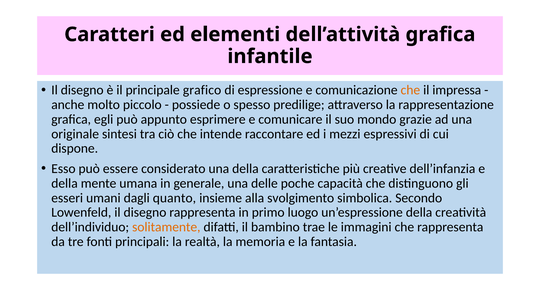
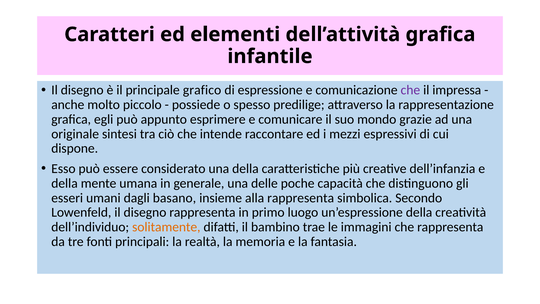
che colour: orange -> purple (410, 90)
quanto: quanto -> basano (174, 198)
alla svolgimento: svolgimento -> rappresenta (301, 198)
